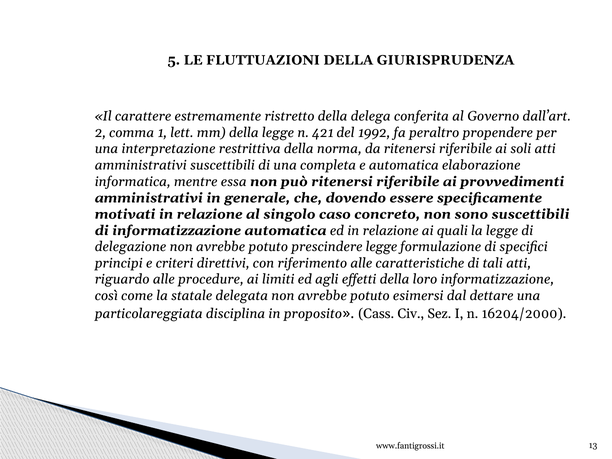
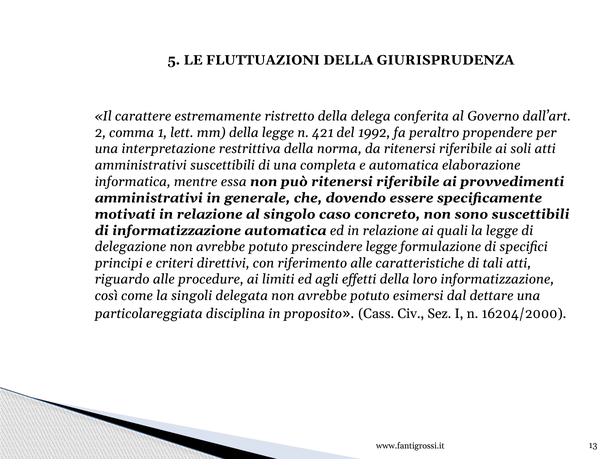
statale: statale -> singoli (192, 296)
